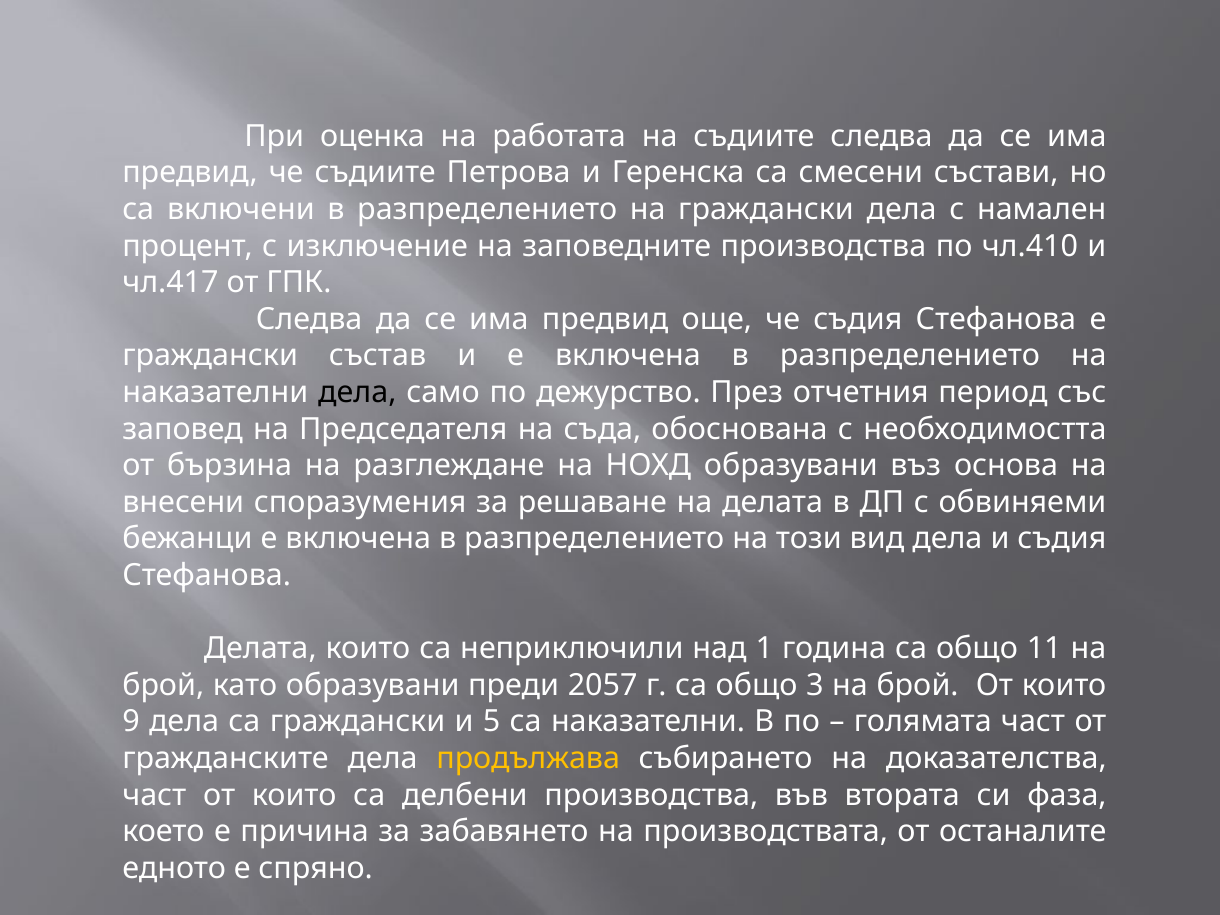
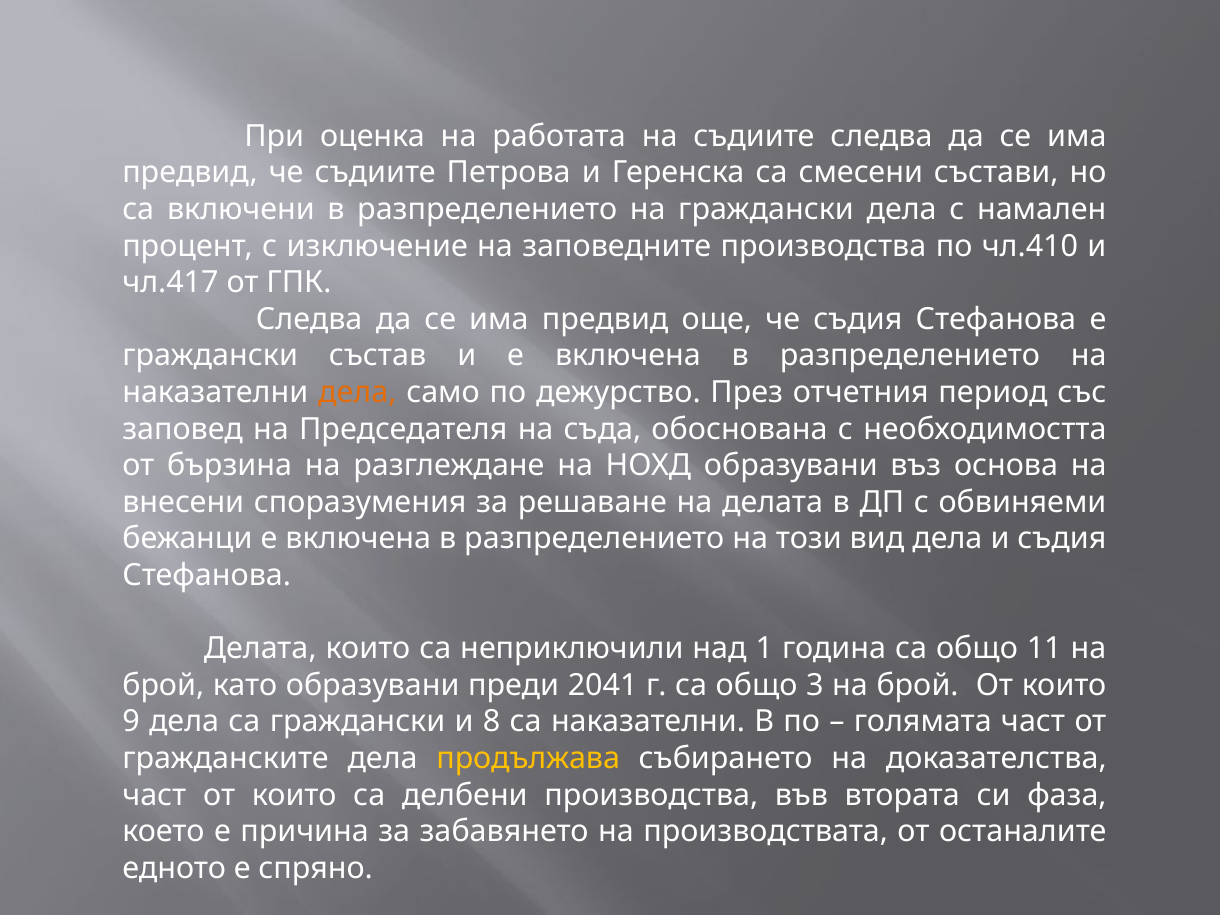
дела colour: black -> orange (357, 392)
2057: 2057 -> 2041 (603, 685)
5: 5 -> 8 (492, 722)
